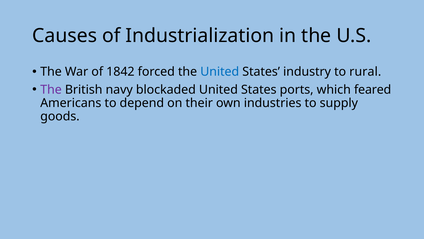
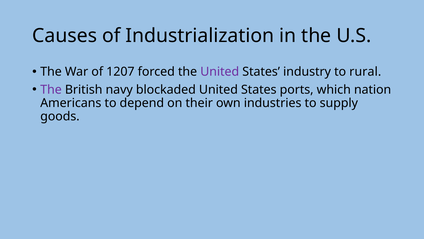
1842: 1842 -> 1207 (120, 72)
United colour: blue -> purple (220, 72)
feared: feared -> nation (373, 89)
